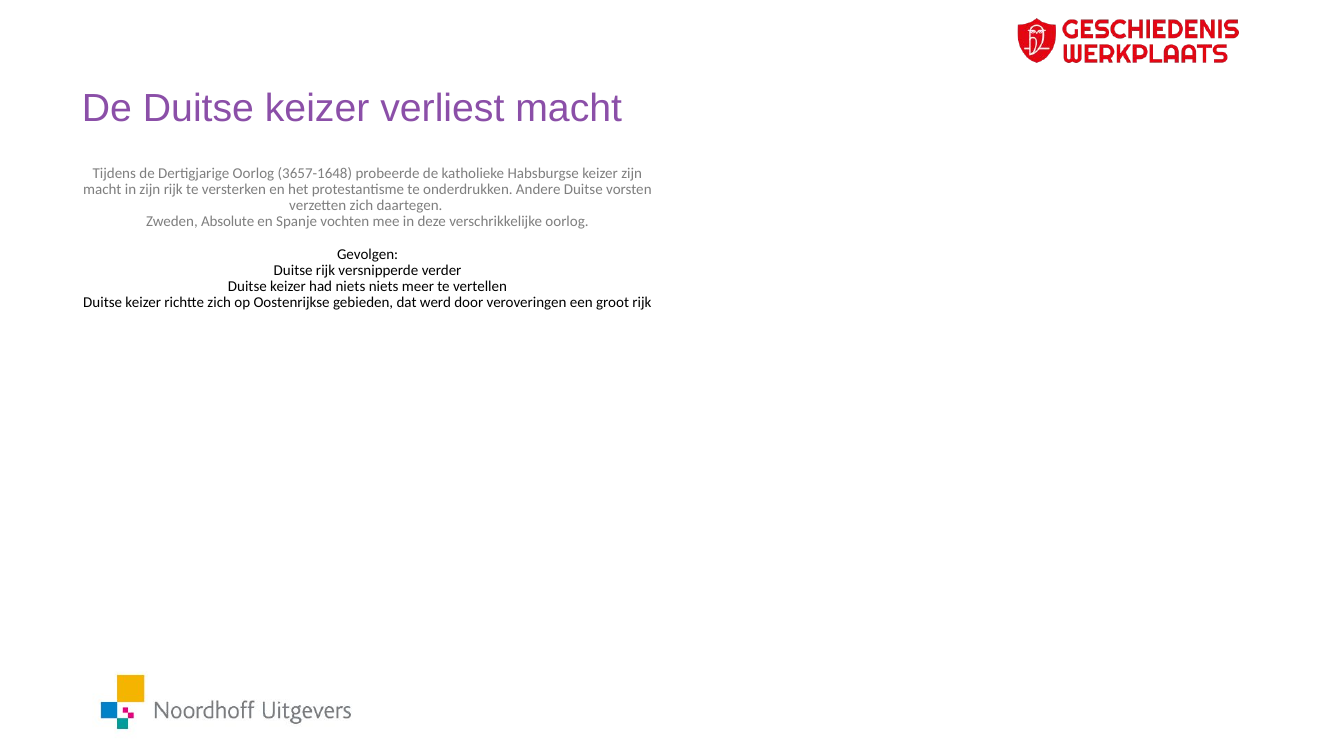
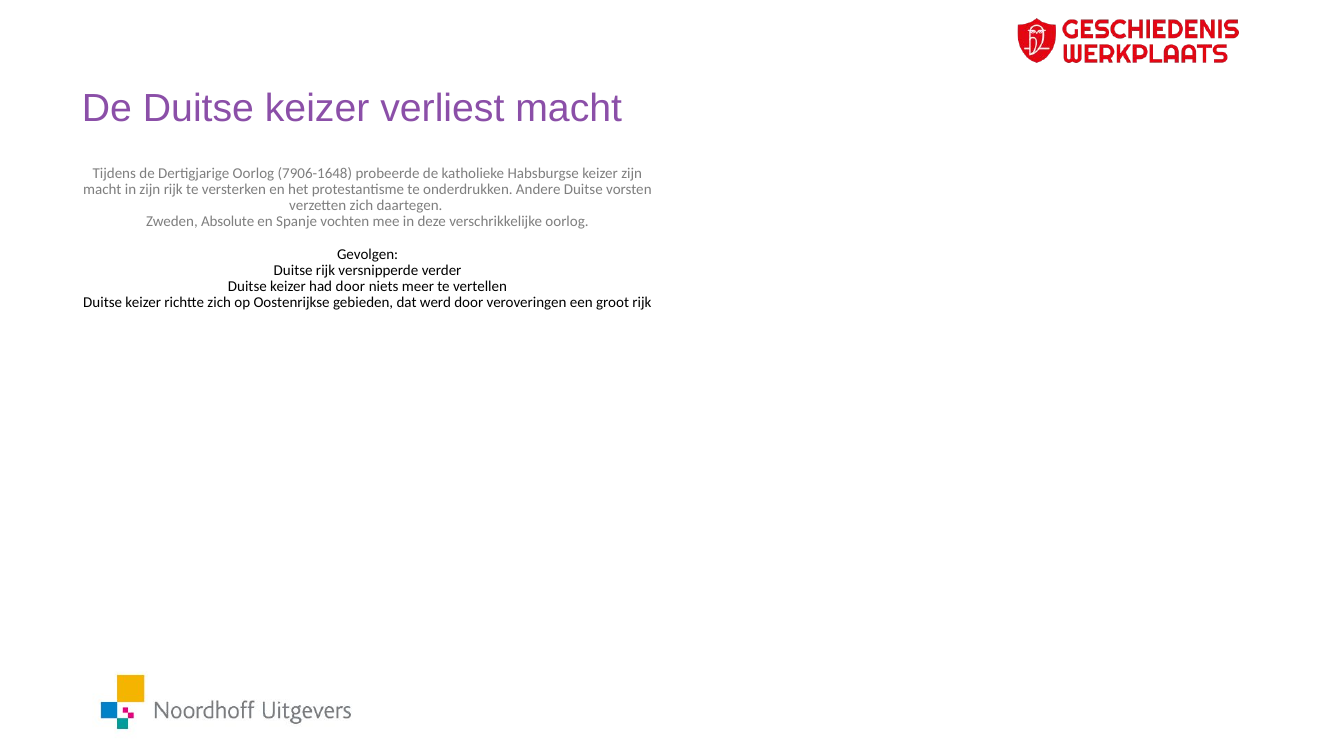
3657-1648: 3657-1648 -> 7906-1648 (315, 173)
had niets: niets -> door (350, 287)
